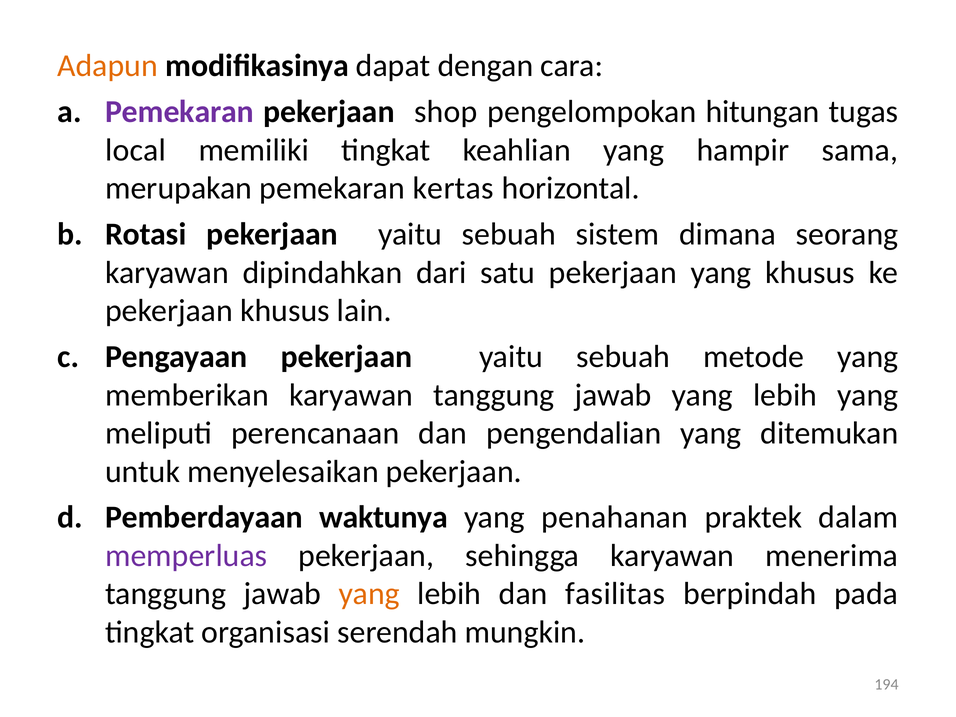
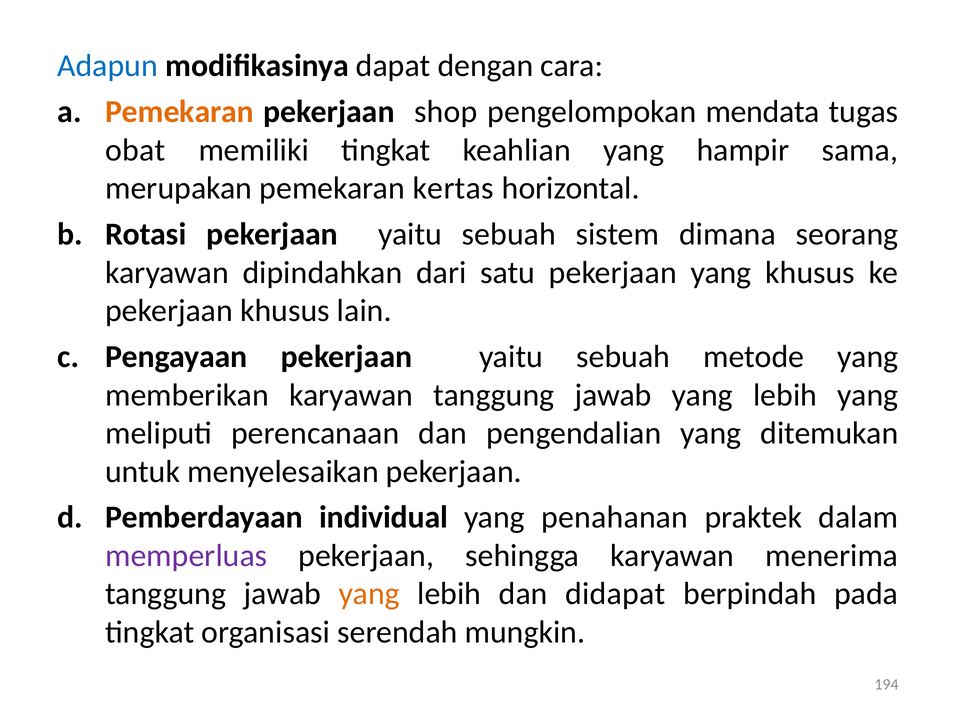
Adapun colour: orange -> blue (108, 66)
Pemekaran colour: purple -> orange (179, 112)
hitungan: hitungan -> mendata (763, 112)
local: local -> obat (135, 150)
waktunya: waktunya -> individual (384, 517)
fasilitas: fasilitas -> didapat (615, 594)
